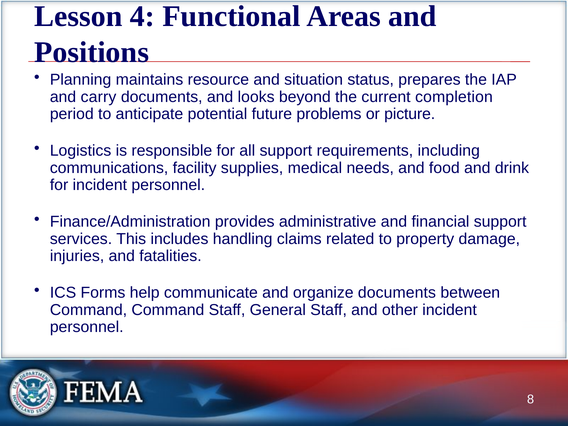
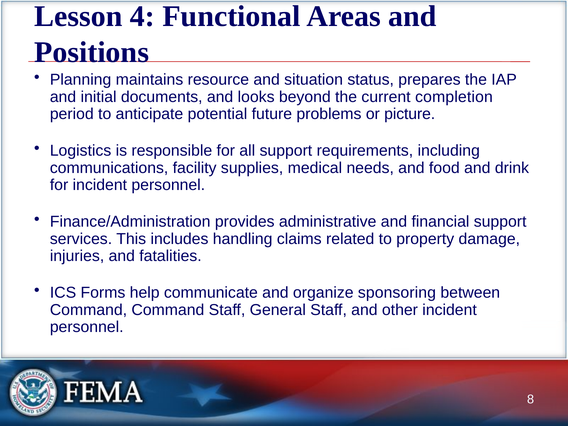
carry: carry -> initial (99, 97)
organize documents: documents -> sponsoring (397, 293)
